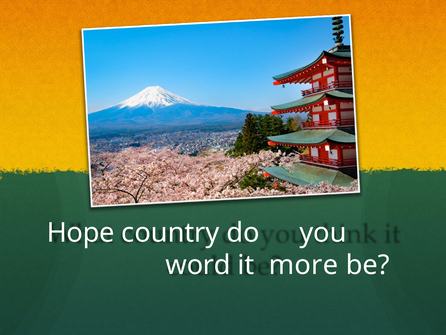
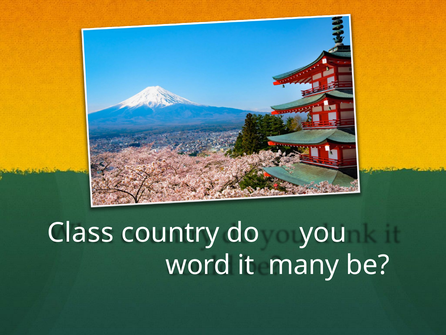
Hope: Hope -> Class (80, 233)
more: more -> many (304, 265)
